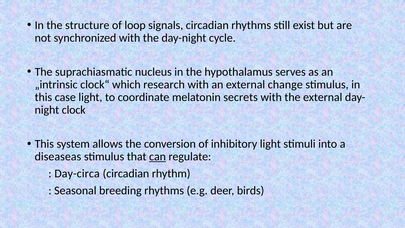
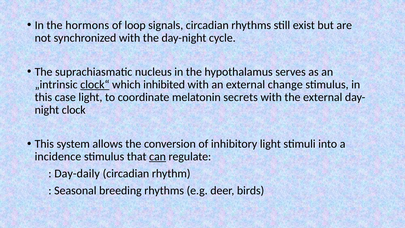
structure: structure -> hormons (87, 25)
clock“ underline: none -> present (95, 84)
research: research -> inhibited (164, 84)
diseaseas: diseaseas -> incidence (58, 157)
Day-circa: Day-circa -> Day-daily (77, 174)
